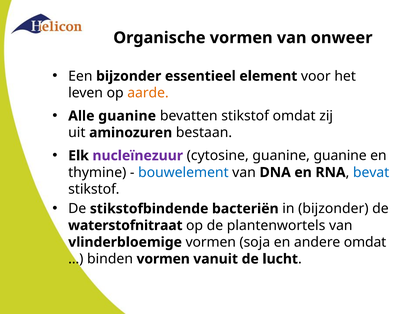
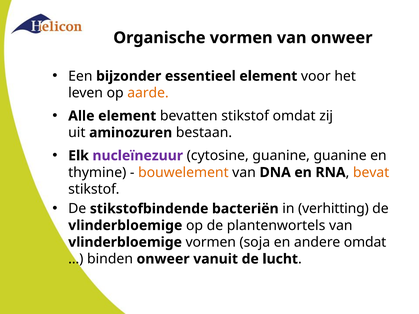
Alle guanine: guanine -> element (127, 116)
bouwelement colour: blue -> orange (183, 173)
bevat colour: blue -> orange (371, 173)
in bijzonder: bijzonder -> verhitting (333, 209)
waterstofnitraat: waterstofnitraat -> vlinderbloemige (125, 226)
binden vormen: vormen -> onweer (163, 259)
